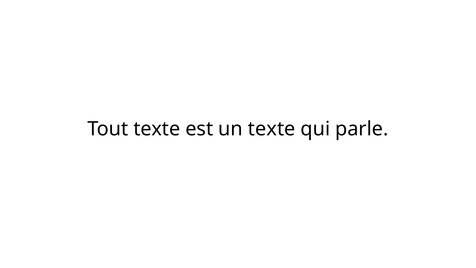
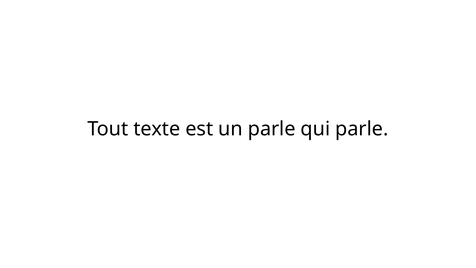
un texte: texte -> parle (272, 129)
